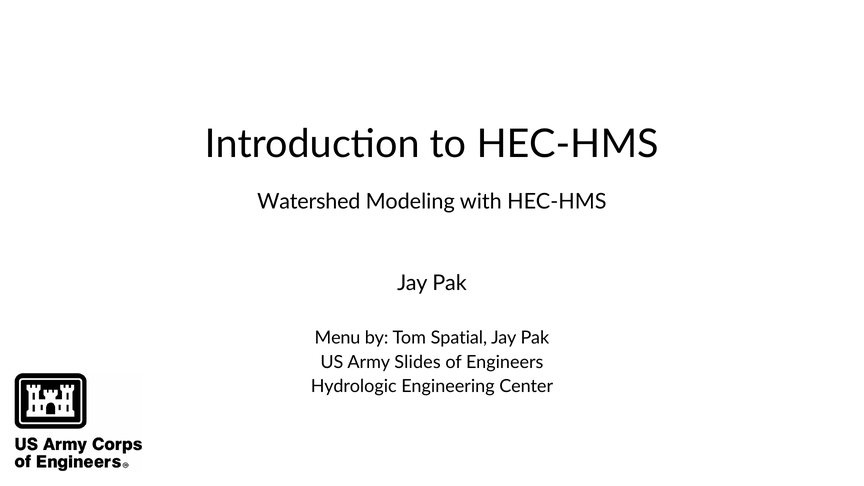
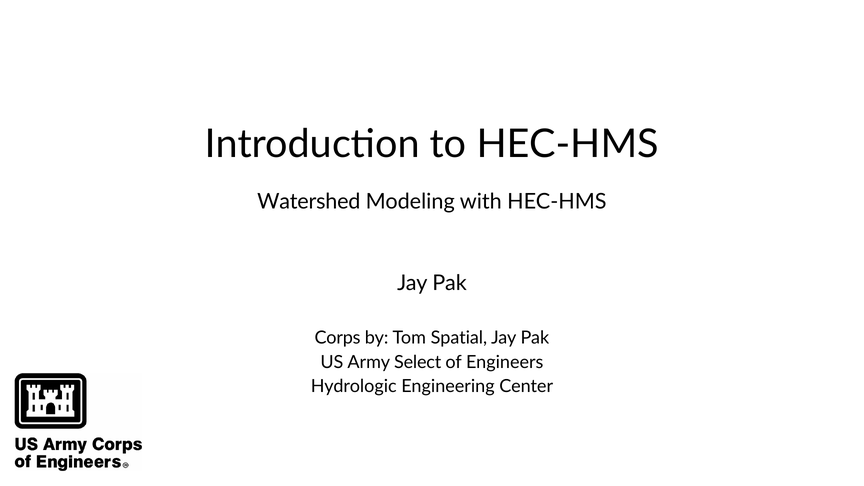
Menu: Menu -> Corps (338, 338)
Slides: Slides -> Select (418, 362)
